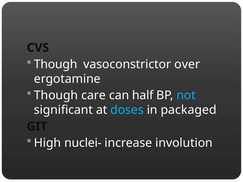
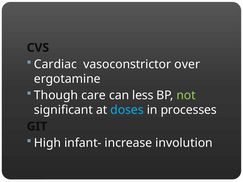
Though: Though -> Cardiac (55, 64)
half: half -> less (143, 95)
not colour: light blue -> light green (186, 95)
packaged: packaged -> processes (189, 110)
nuclei-: nuclei- -> infant- (83, 143)
